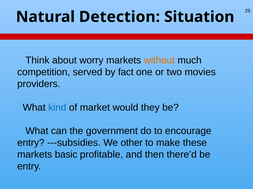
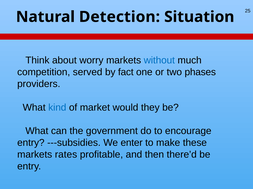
without colour: orange -> blue (159, 61)
movies: movies -> phases (200, 72)
other: other -> enter (132, 143)
basic: basic -> rates (66, 155)
